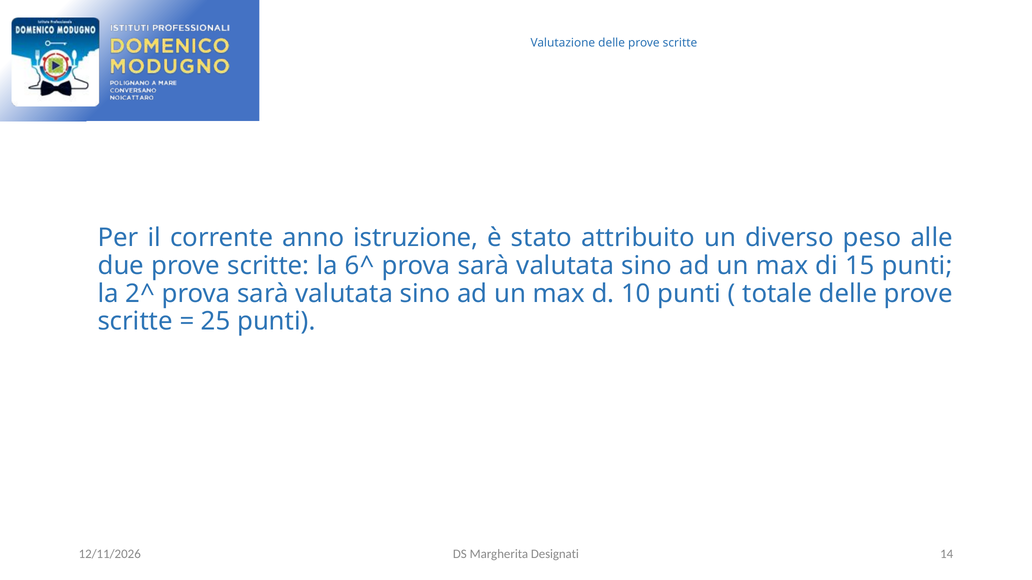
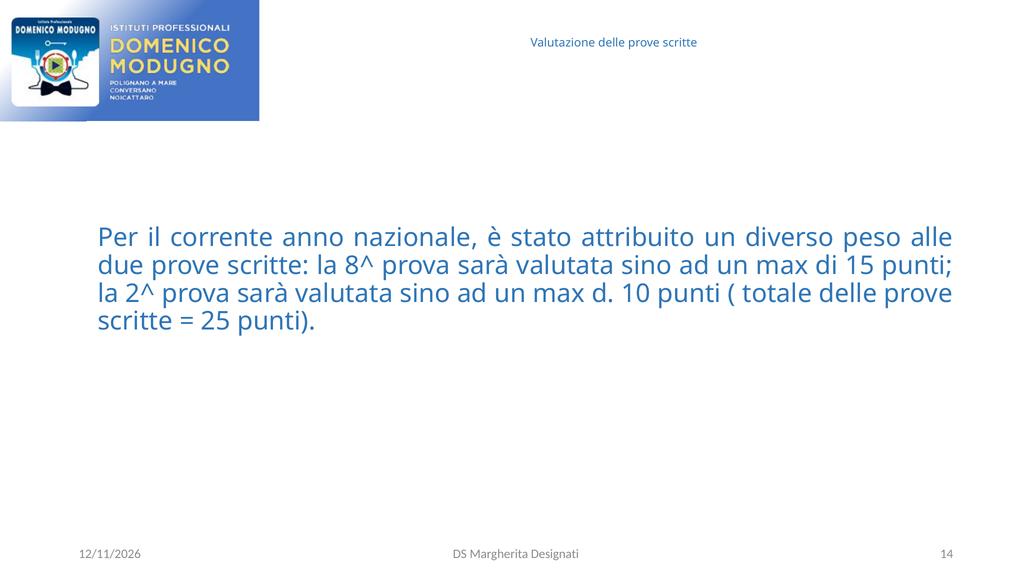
istruzione: istruzione -> nazionale (416, 238)
6^: 6^ -> 8^ (360, 266)
